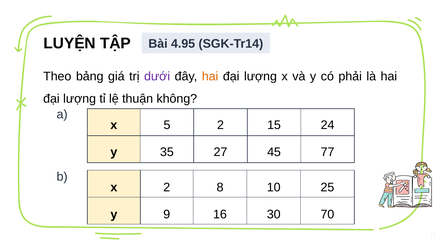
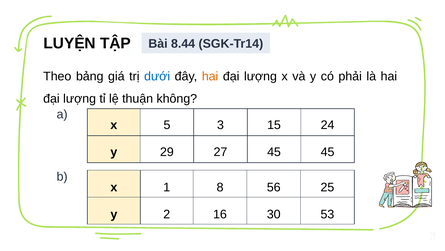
4.95: 4.95 -> 8.44 (183, 44)
dưới colour: purple -> blue (157, 76)
5 2: 2 -> 3 (221, 125)
y 35: 35 -> 29 (167, 152)
45 77: 77 -> 45 (328, 152)
x 2: 2 -> 1 (167, 187)
10: 10 -> 56 (274, 187)
9: 9 -> 2 (167, 214)
70: 70 -> 53 (327, 214)
